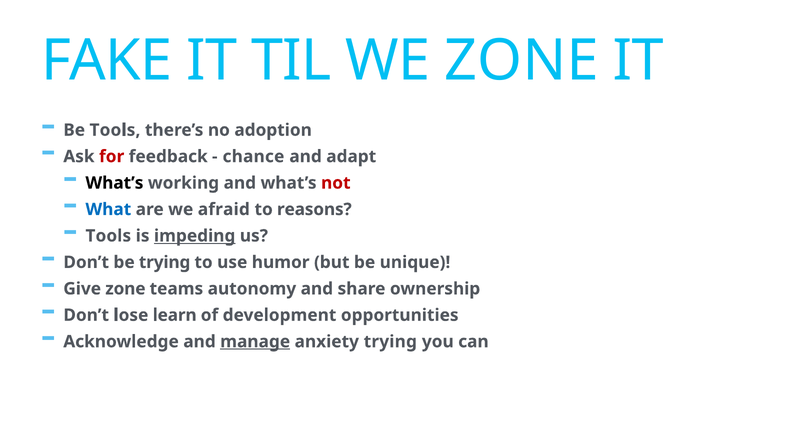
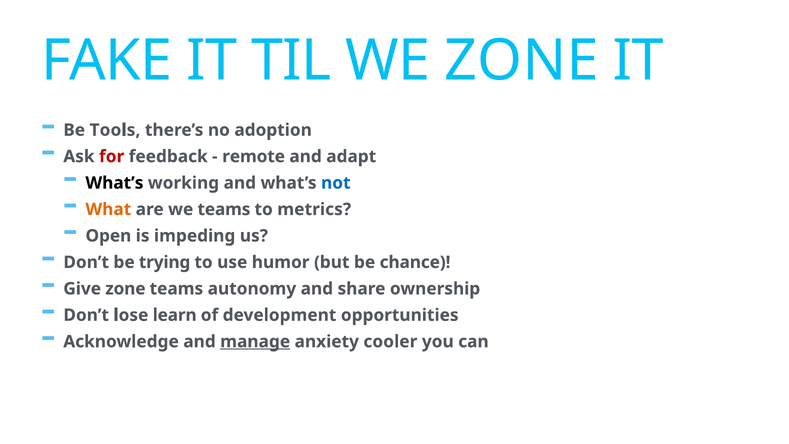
chance: chance -> remote (254, 156)
not colour: red -> blue (336, 183)
What colour: blue -> orange (108, 209)
we afraid: afraid -> teams (224, 209)
reasons: reasons -> metrics (314, 209)
Tools: Tools -> Open (108, 236)
impeding underline: present -> none (195, 236)
unique: unique -> chance (415, 262)
anxiety trying: trying -> cooler (390, 341)
